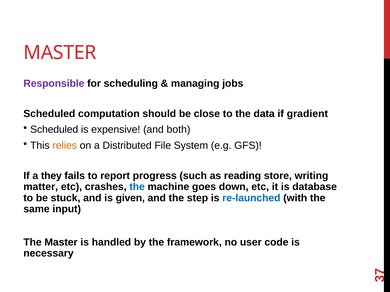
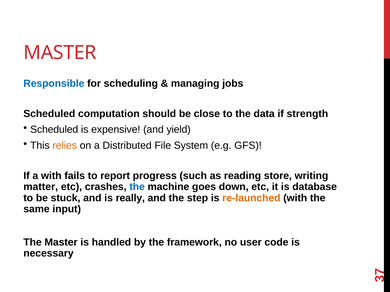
Responsible colour: purple -> blue (54, 84)
gradient: gradient -> strength (307, 114)
both: both -> yield (179, 130)
a they: they -> with (51, 176)
given: given -> really (130, 198)
re-launched colour: blue -> orange (251, 198)
